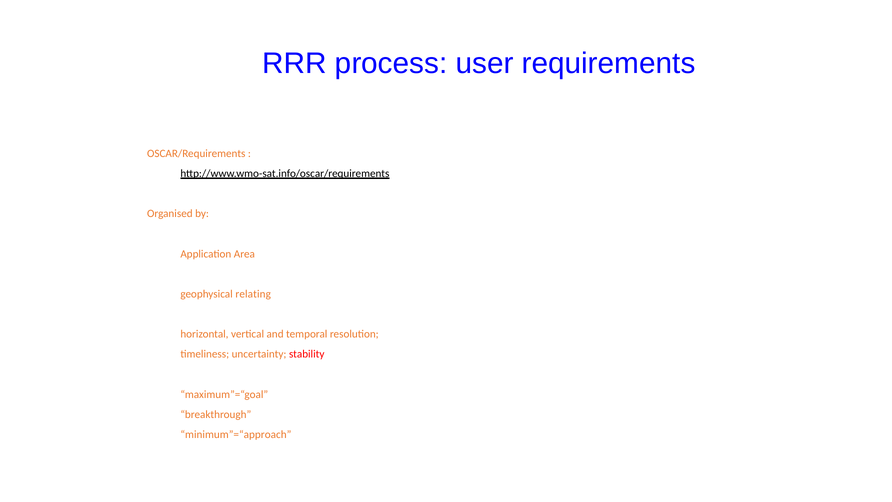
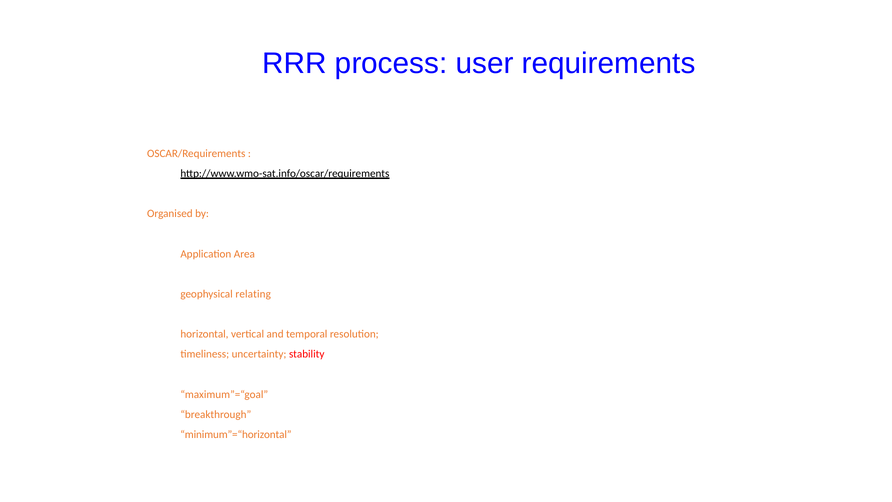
minimum”=“approach: minimum”=“approach -> minimum”=“horizontal (236, 434)
